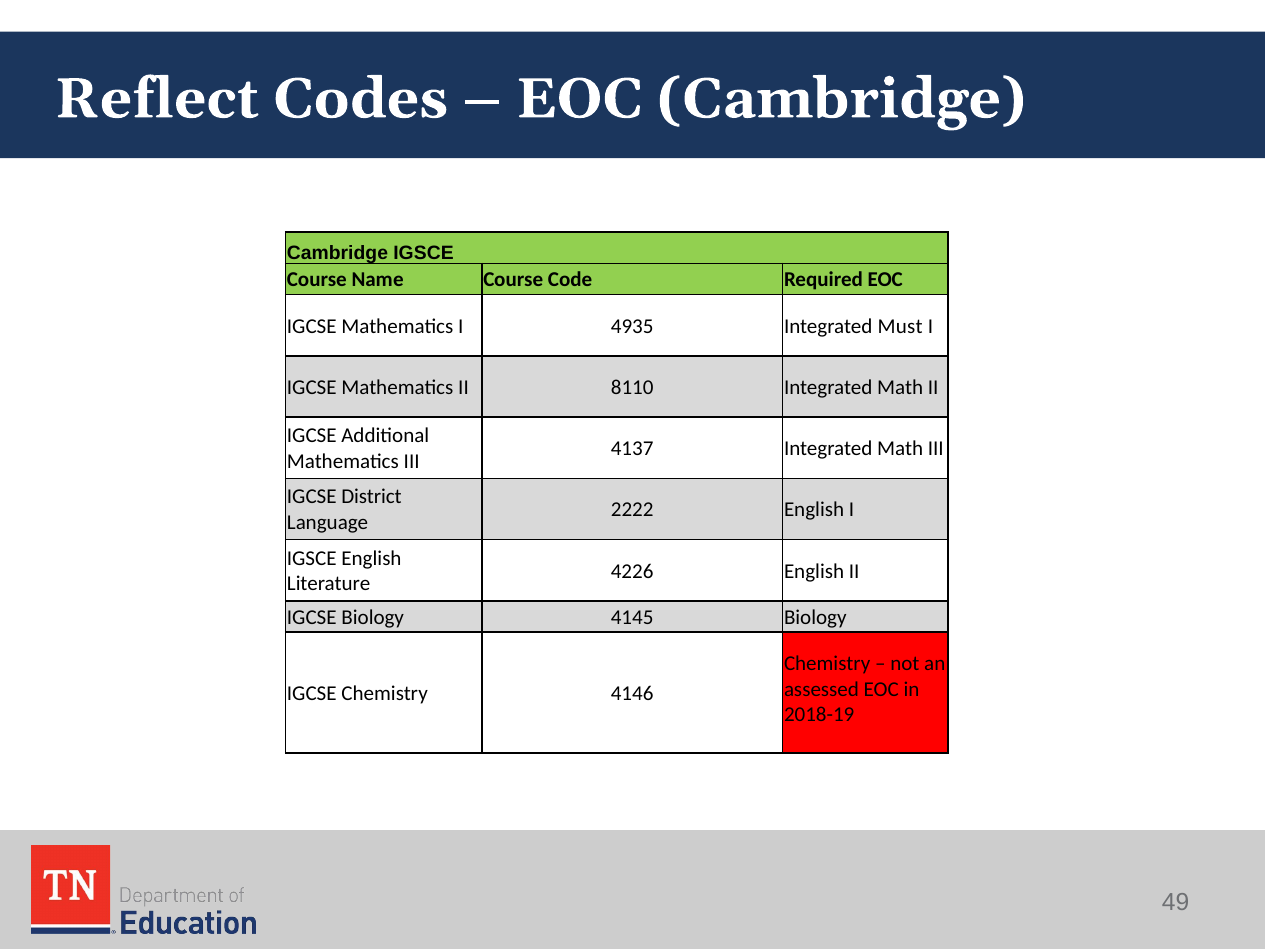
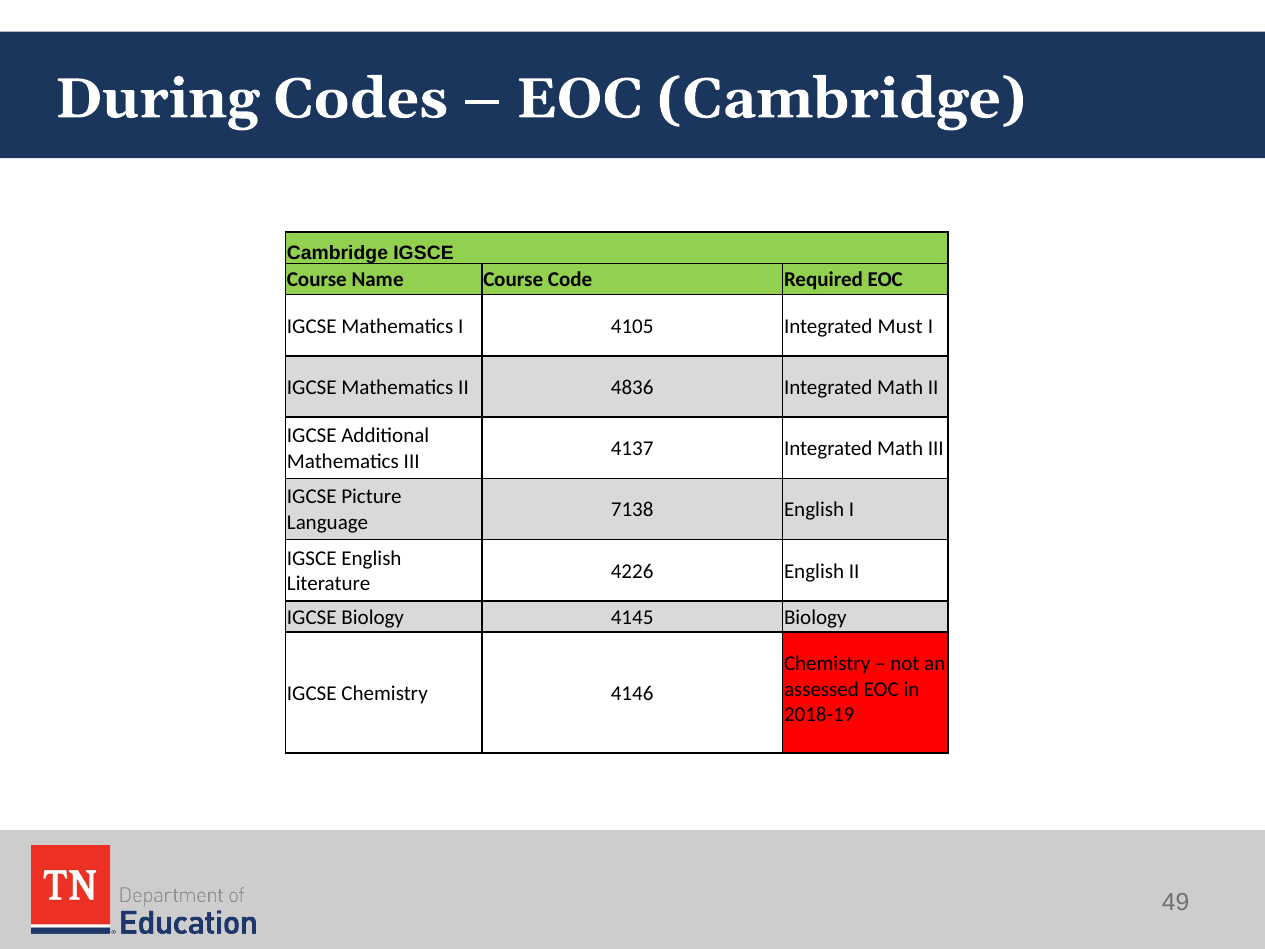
Reflect: Reflect -> During (157, 99)
4935: 4935 -> 4105 (632, 326)
8110: 8110 -> 4836 (632, 387)
District: District -> Picture (371, 497)
2222: 2222 -> 7138 (632, 510)
